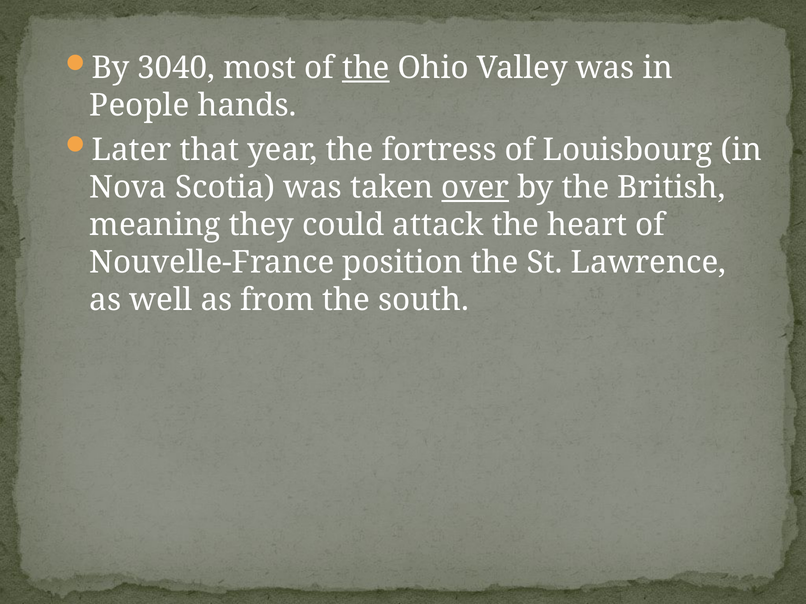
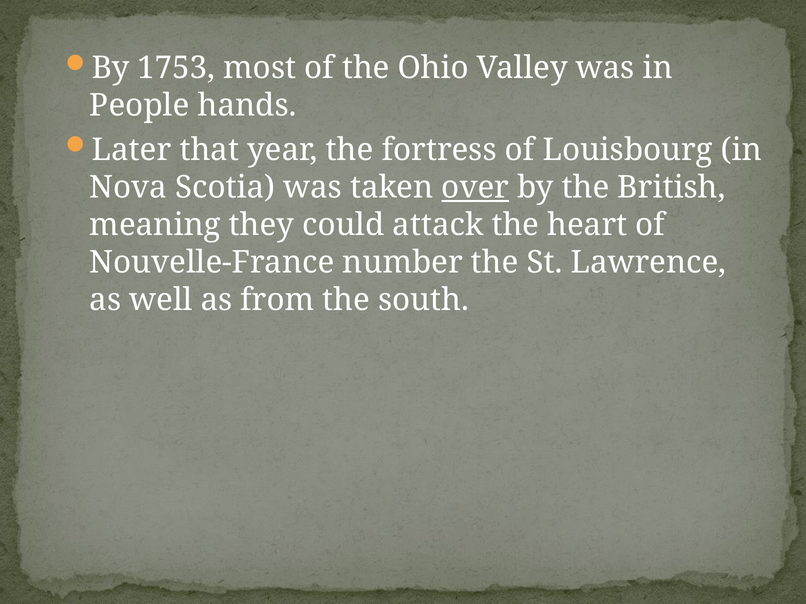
3040: 3040 -> 1753 (176, 68)
the underline: present -> none (366, 68)
position: position -> number (403, 263)
